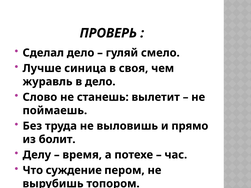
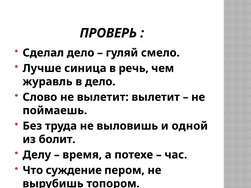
своя: своя -> речь (134, 68)
не станешь: станешь -> вылетит (103, 97)
прямо: прямо -> одной (190, 126)
